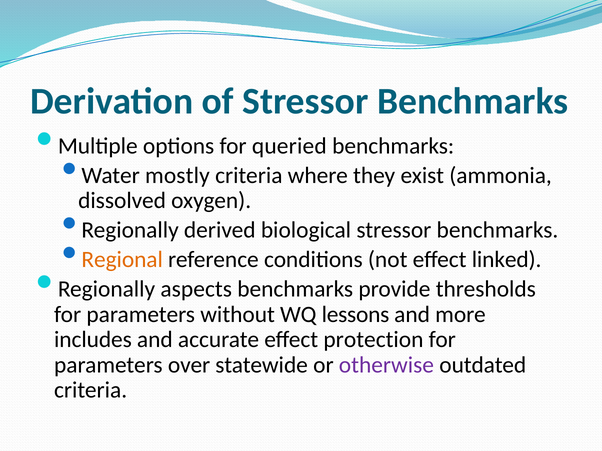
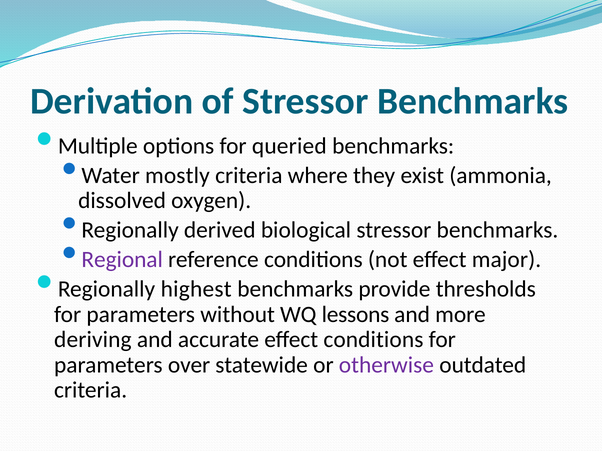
Regional colour: orange -> purple (122, 260)
linked: linked -> major (506, 260)
aspects: aspects -> highest (196, 289)
includes: includes -> deriving (93, 340)
effect protection: protection -> conditions (373, 340)
